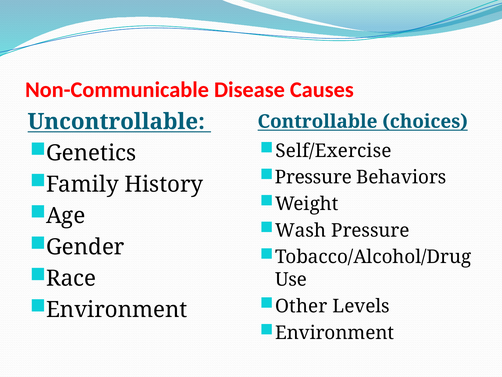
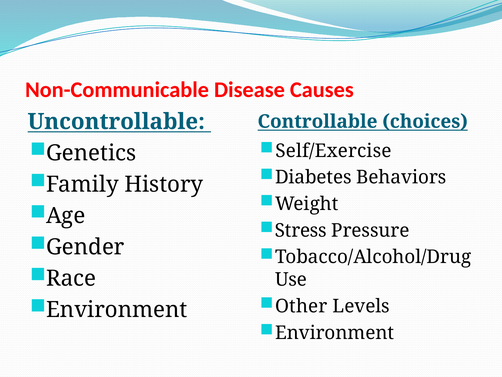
Pressure: Pressure -> Diabetes (313, 177)
Wash: Wash -> Stress (301, 230)
